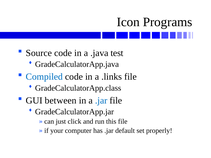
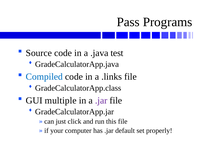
Icon: Icon -> Pass (128, 22)
between: between -> multiple (61, 101)
.jar colour: blue -> purple (101, 101)
